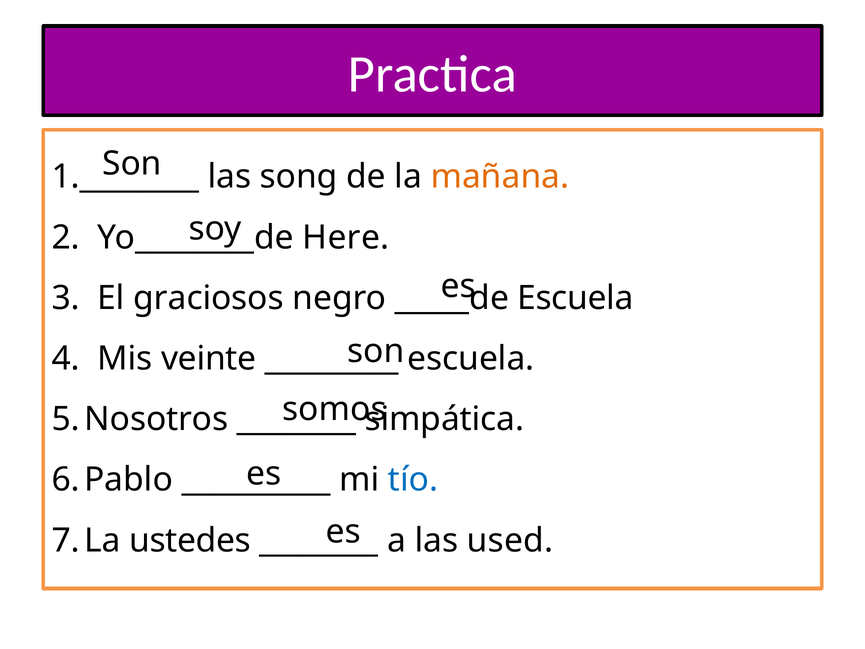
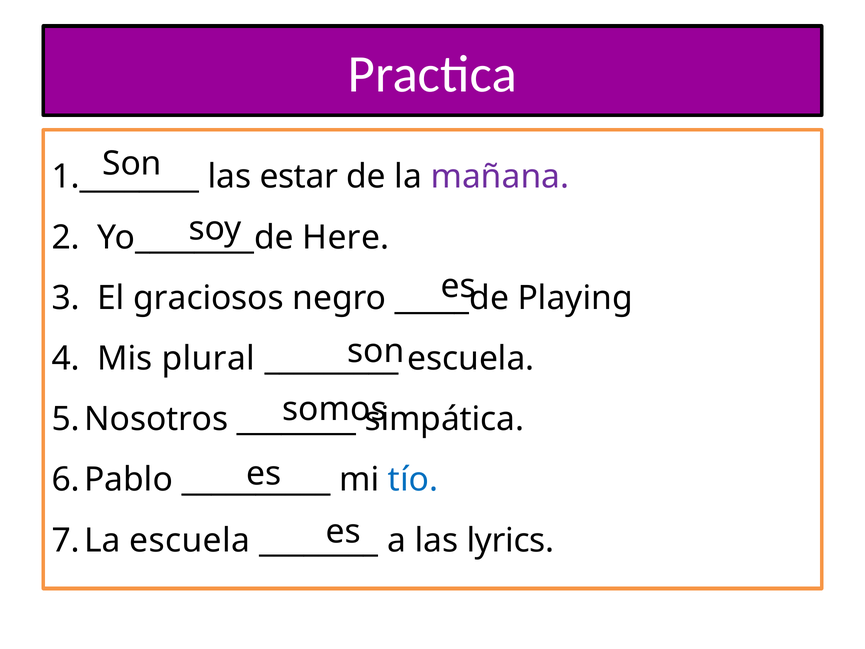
song: song -> estar (299, 177)
mañana colour: orange -> purple (500, 177)
Escuela: Escuela -> Playing (575, 298)
veinte: veinte -> plural (208, 358)
ustedes: ustedes -> escuela (190, 540)
used: used -> lyrics (510, 540)
